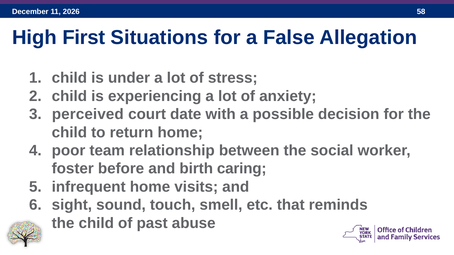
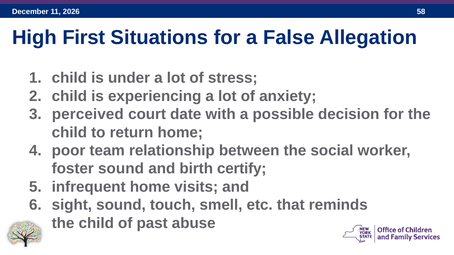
foster before: before -> sound (121, 169)
caring: caring -> certify (242, 169)
